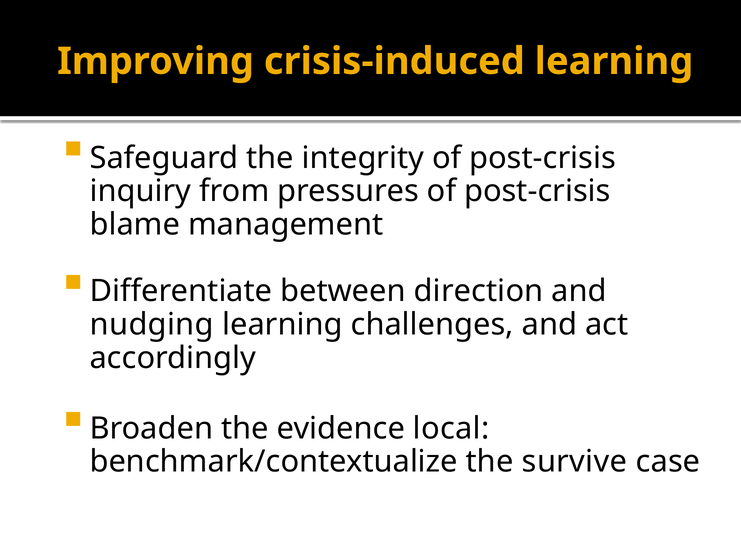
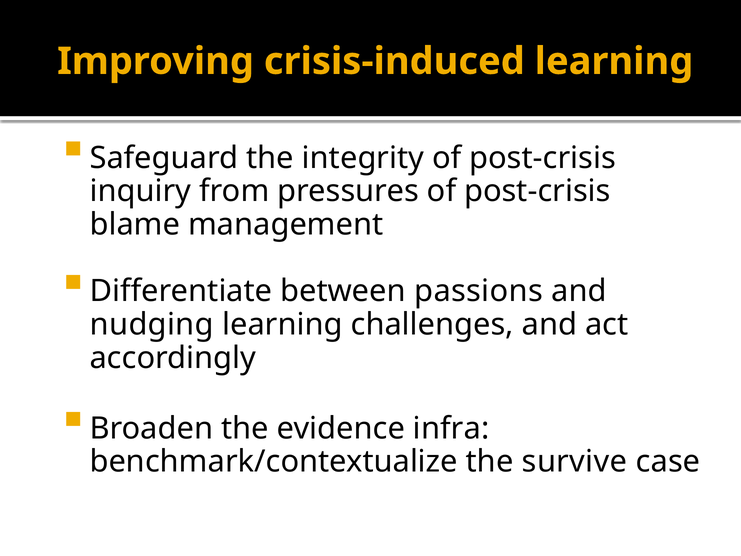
direction: direction -> passions (479, 291)
local: local -> infra (451, 428)
